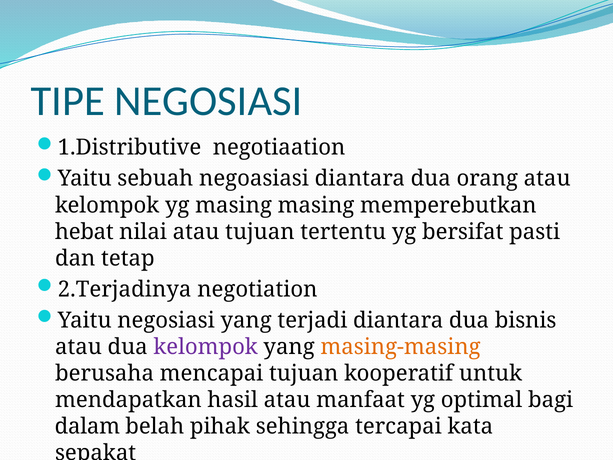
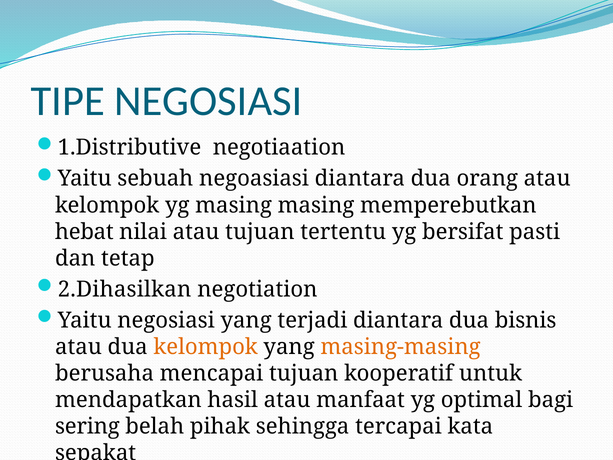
2.Terjadinya: 2.Terjadinya -> 2.Dihasilkan (125, 289)
kelompok colour: purple -> orange (206, 347)
dalam: dalam -> sering (87, 426)
